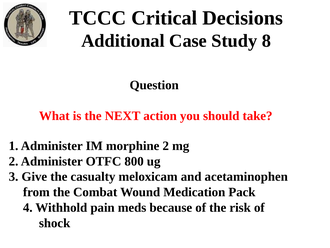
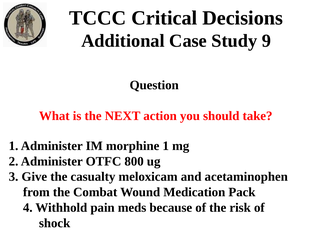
8: 8 -> 9 (266, 41)
morphine 2: 2 -> 1 (166, 146)
